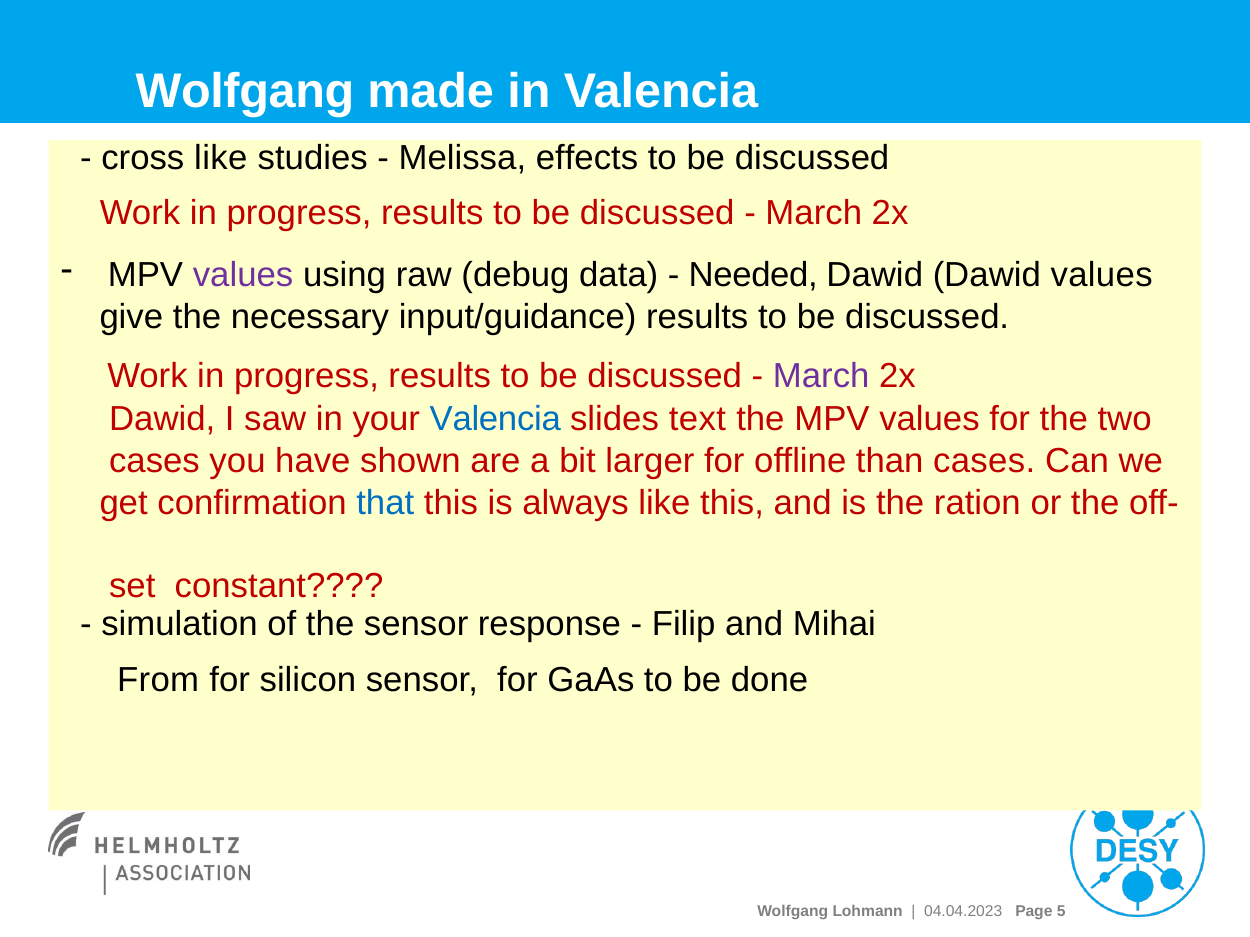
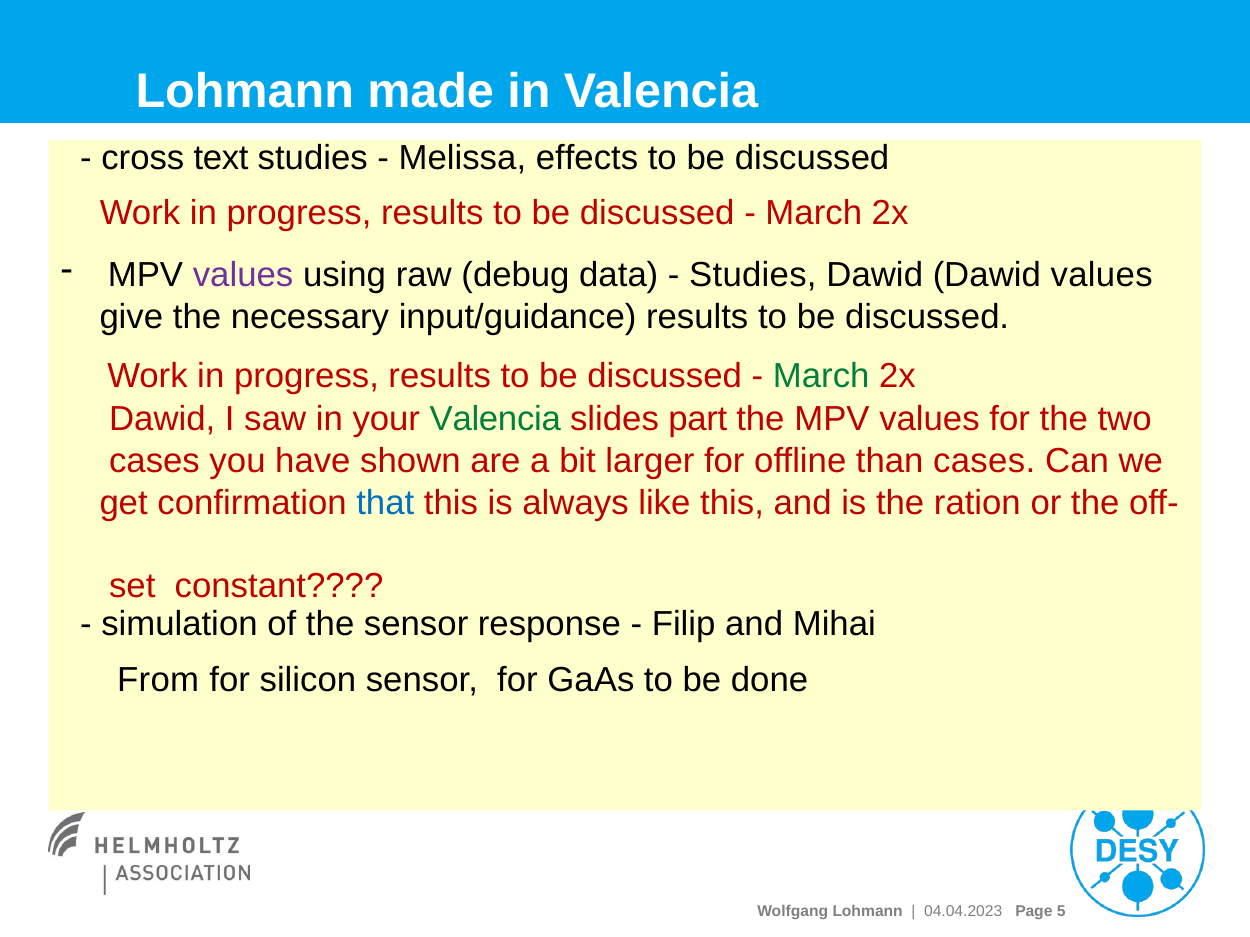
Wolfgang: Wolfgang -> Lohmann (245, 91)
cross like: like -> text (221, 158)
Needed: Needed -> Studies (753, 275)
March colour: purple -> green (821, 377)
Valencia colour: blue -> green (495, 420)
text: text -> part (698, 420)
